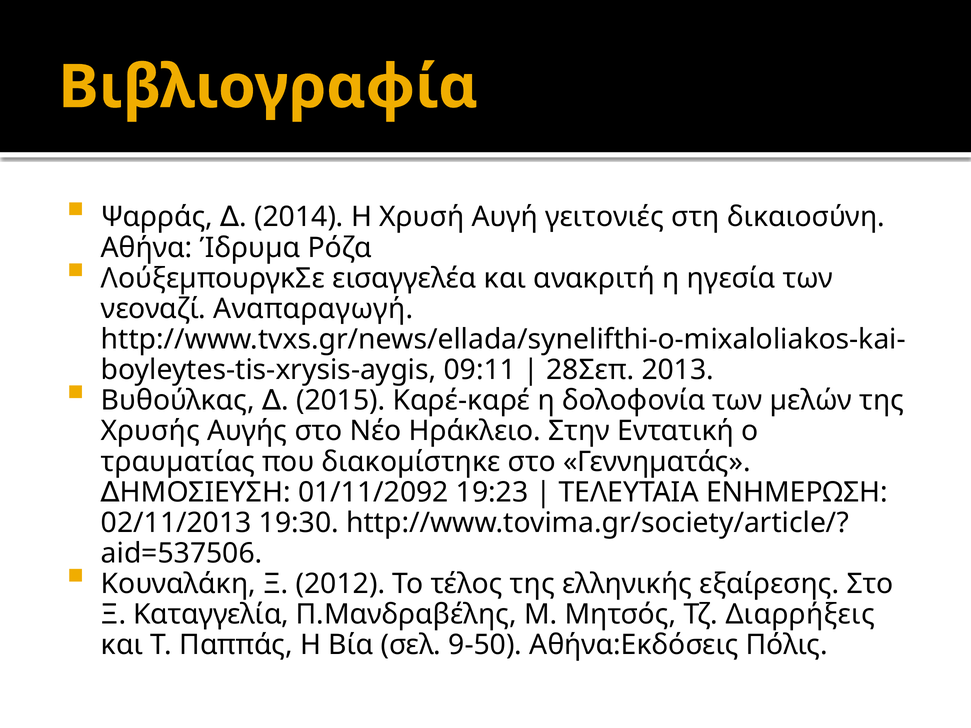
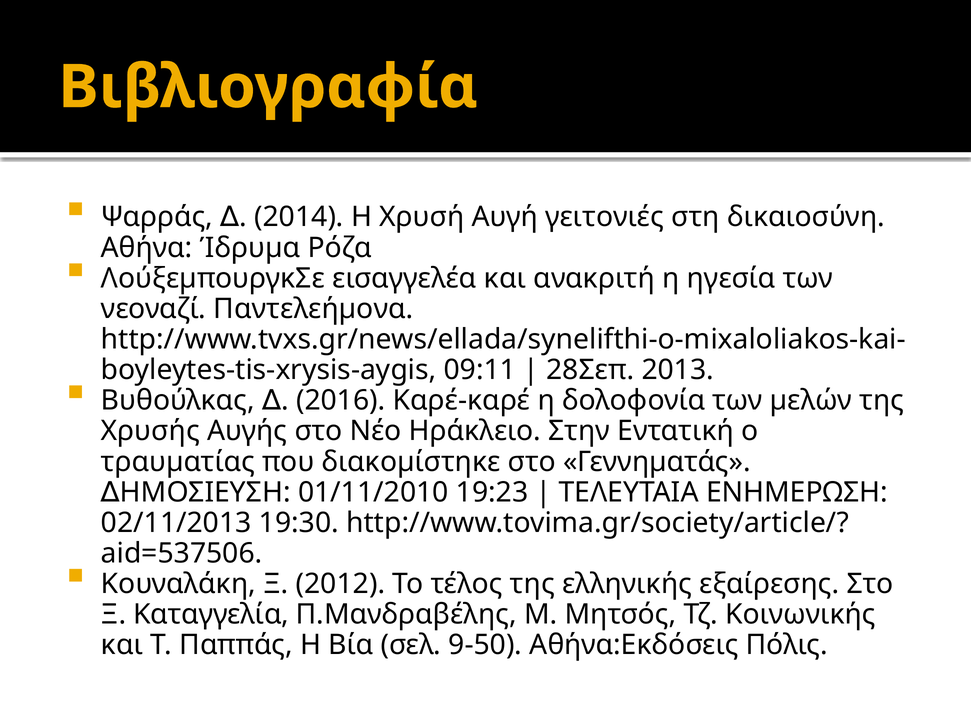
Αναπαραγωγή: Αναπαραγωγή -> Παντελεήµονα (313, 309)
2015: 2015 -> 2016 (341, 401)
01/11/2092: 01/11/2092 -> 01/11/2010 (373, 492)
Διαρρήξεις: Διαρρήξεις -> Κοινωνικής (800, 615)
